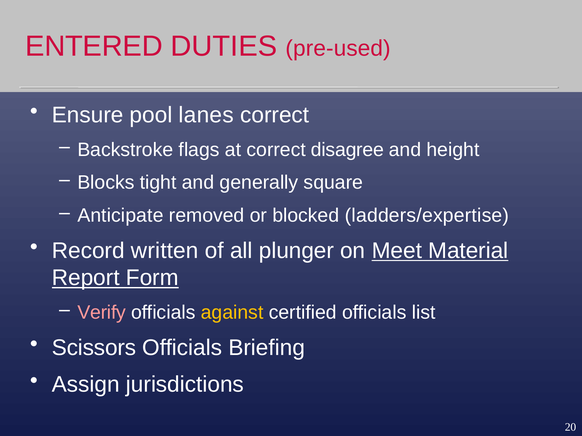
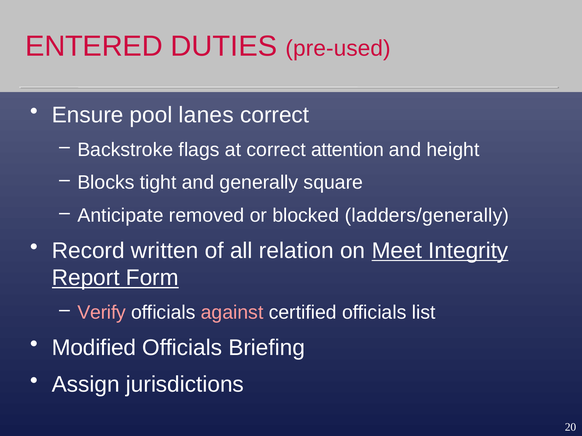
disagree: disagree -> attention (347, 150)
ladders/expertise: ladders/expertise -> ladders/generally (427, 216)
plunger: plunger -> relation (296, 251)
Material: Material -> Integrity (468, 251)
against colour: yellow -> pink (232, 313)
Scissors: Scissors -> Modified (94, 348)
